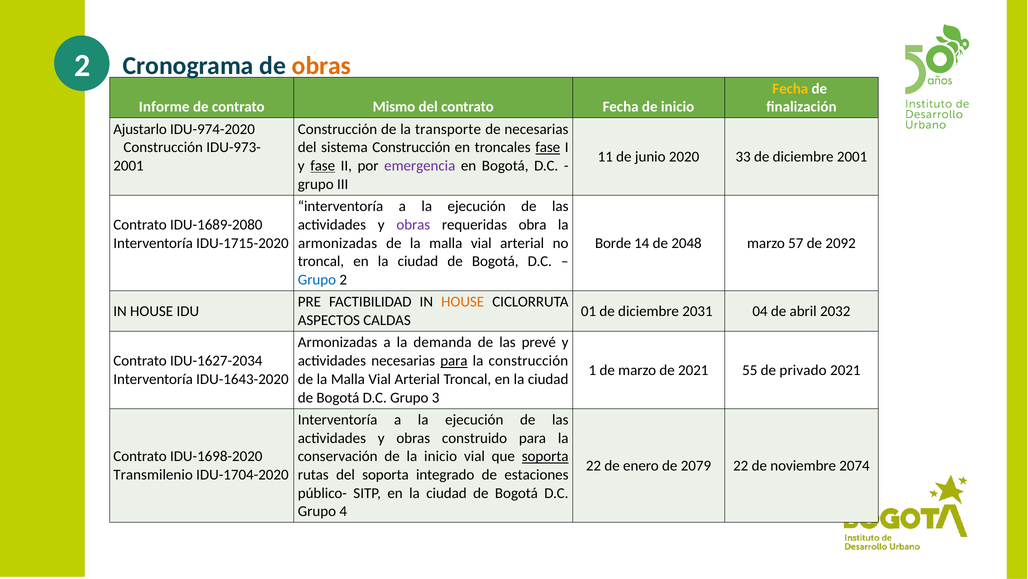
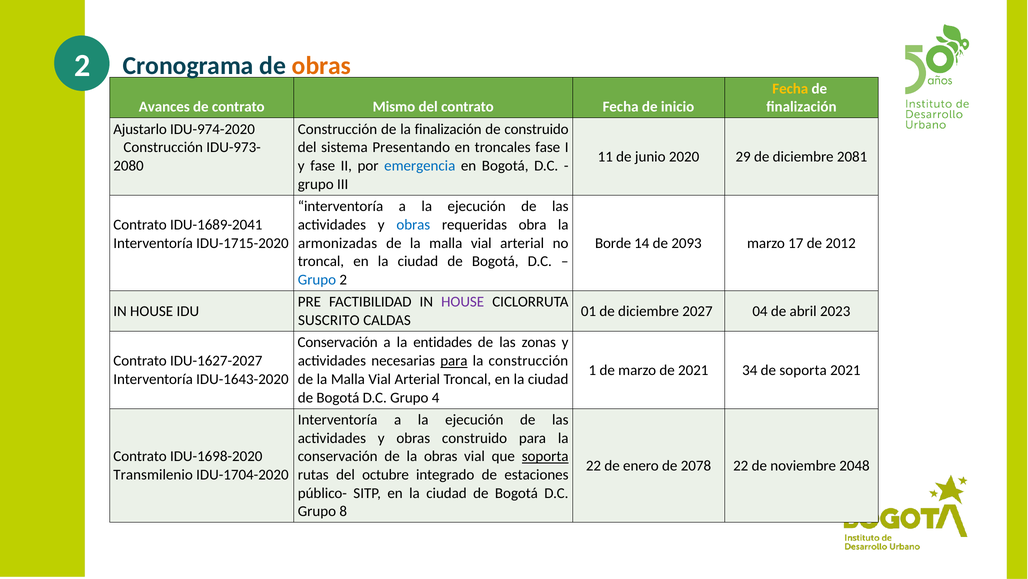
Informe: Informe -> Avances (164, 107)
la transporte: transporte -> finalización (448, 129)
de necesarias: necesarias -> construido (537, 129)
sistema Construcción: Construcción -> Presentando (411, 147)
fase underline: present -> none (548, 147)
33: 33 -> 29 (743, 156)
diciembre 2001: 2001 -> 2081 (852, 156)
2001: 2001 -> 2080 (129, 166)
fase underline: present -> none (323, 166)
emergencia colour: purple -> blue (420, 166)
IDU-1689-2080: IDU-1689-2080 -> IDU-1689-2041 (216, 224)
obras colour: purple -> blue (413, 224)
2048: 2048 -> 2093 (687, 243)
57: 57 -> 17 (796, 243)
2092: 2092 -> 2012 (841, 243)
HOUSE colour: orange -> purple (463, 302)
2031: 2031 -> 2027 (697, 311)
2032: 2032 -> 2023 (835, 311)
ASPECTOS: ASPECTOS -> SUSCRITO (329, 320)
Armonizadas: Armonizadas -> Conservación (338, 342)
demanda: demanda -> entidades (443, 342)
prevé: prevé -> zonas (539, 342)
IDU-1627-2034: IDU-1627-2034 -> IDU-1627-2027 (216, 360)
55: 55 -> 34 (750, 370)
de privado: privado -> soporta (803, 370)
3: 3 -> 4 (436, 397)
la inicio: inicio -> obras (441, 456)
2079: 2079 -> 2078 (696, 465)
2074: 2074 -> 2048 (855, 465)
del soporta: soporta -> octubre (386, 474)
4: 4 -> 8 (343, 511)
